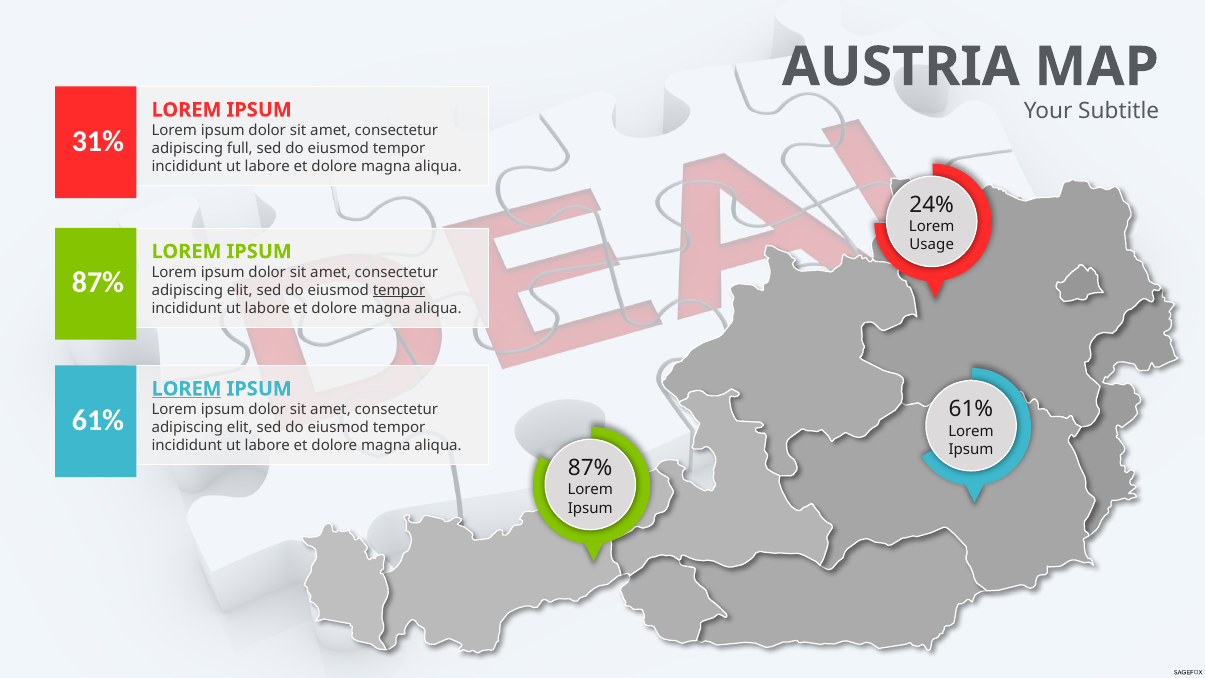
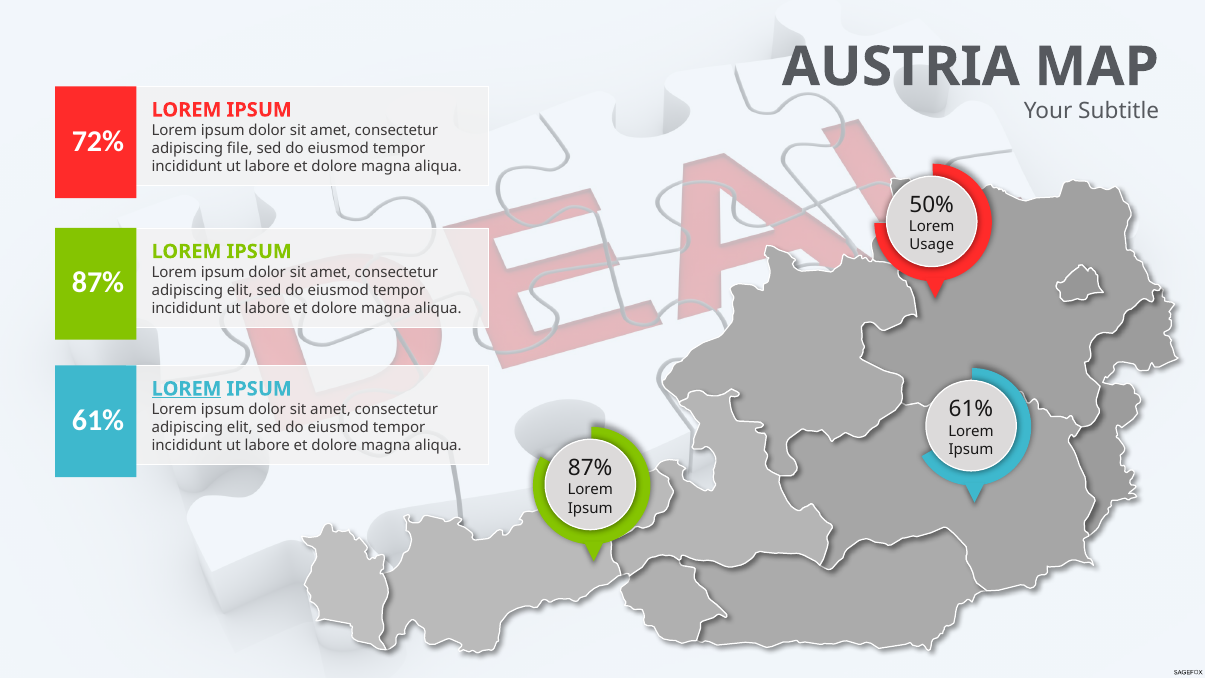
31%: 31% -> 72% (98, 141)
full: full -> file (240, 149)
24%: 24% -> 50% (932, 205)
tempor underline: present -> none (399, 290)
